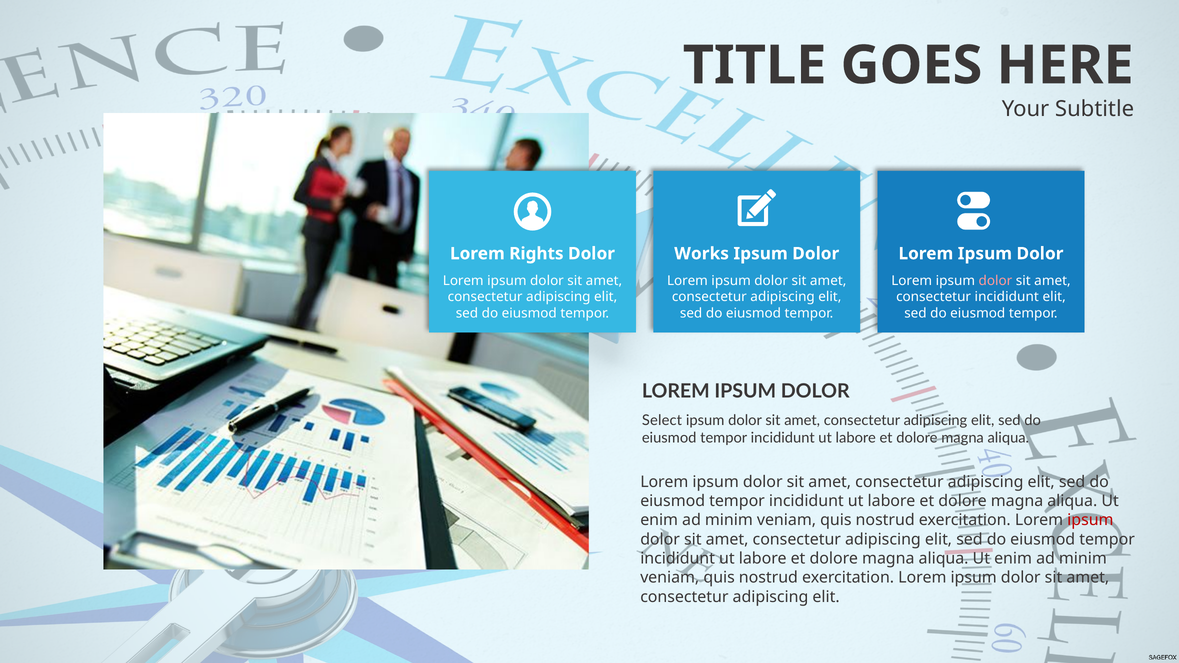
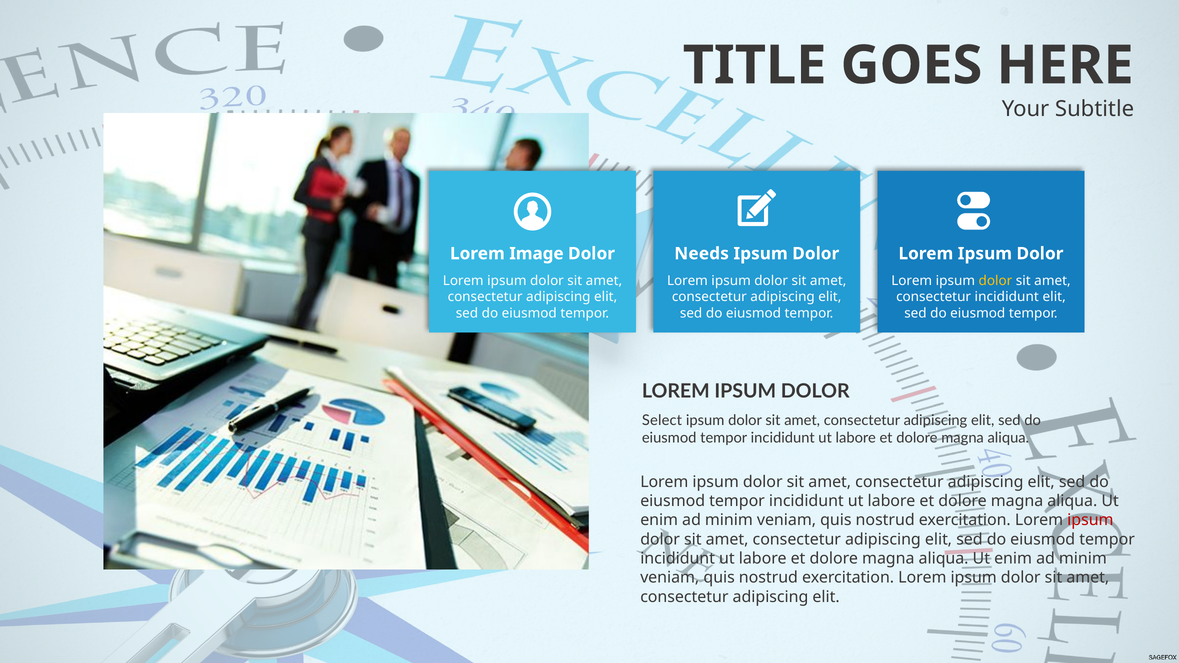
Rights: Rights -> Image (536, 254)
Works: Works -> Needs (702, 254)
dolor colour: pink -> yellow (995, 281)
